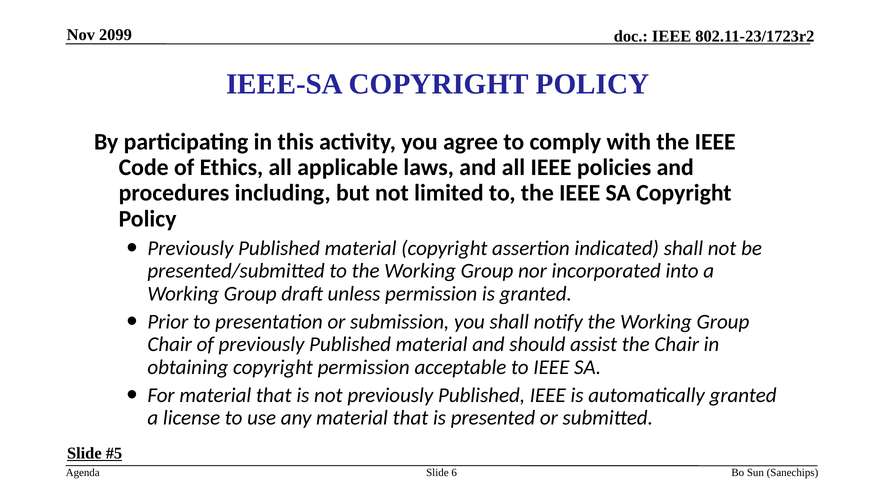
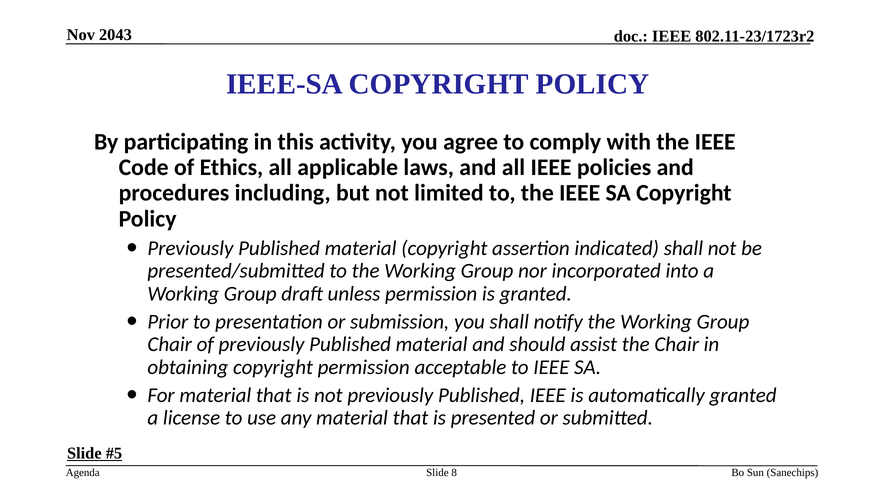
2099: 2099 -> 2043 (115, 35)
6: 6 -> 8 (454, 473)
